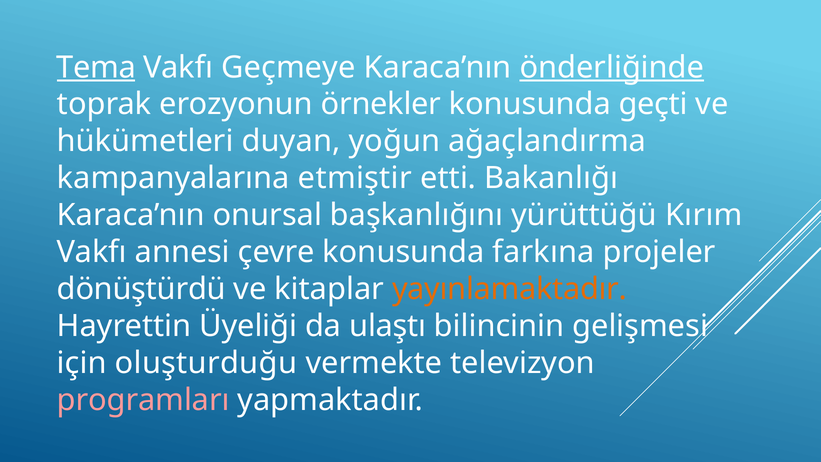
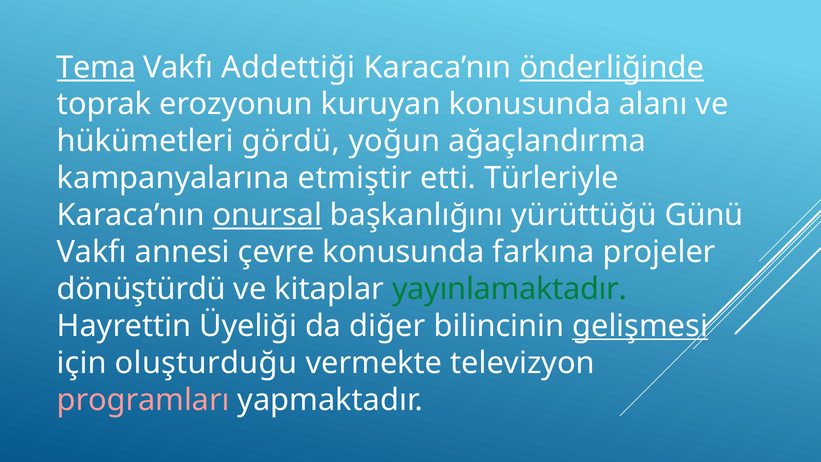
Geçmeye: Geçmeye -> Addettiği (288, 67)
örnekler: örnekler -> kuruyan (381, 104)
geçti: geçti -> alanı (653, 104)
duyan: duyan -> gördü (291, 141)
Bakanlığı: Bakanlığı -> Türleriyle (551, 178)
onursal underline: none -> present (267, 215)
Kırım: Kırım -> Günü (704, 215)
yayınlamaktadır colour: orange -> green (509, 289)
ulaştı: ulaştı -> diğer (387, 326)
gelişmesi underline: none -> present (640, 326)
